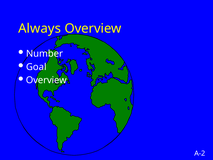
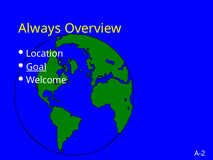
Number: Number -> Location (45, 54)
Goal underline: none -> present (36, 67)
Overview: Overview -> Welcome (46, 80)
